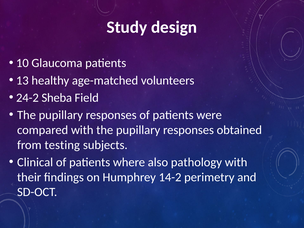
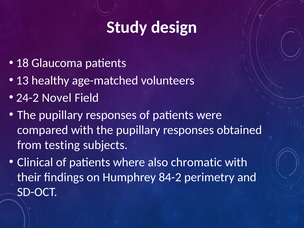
10: 10 -> 18 (22, 63)
Sheba: Sheba -> Novel (57, 98)
pathology: pathology -> chromatic (196, 162)
14-2: 14-2 -> 84-2 (170, 177)
